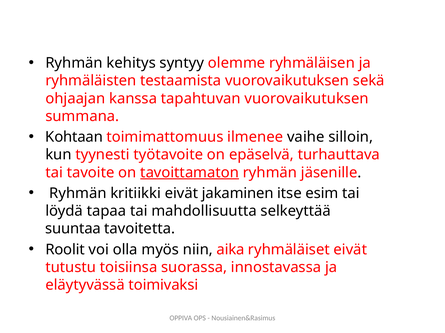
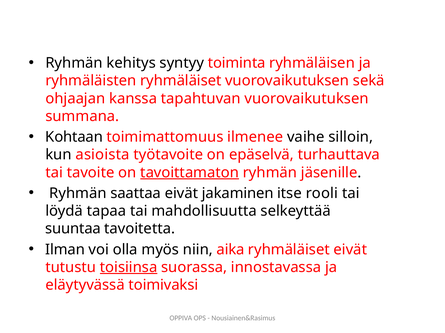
olemme: olemme -> toiminta (237, 63)
ryhmäläisten testaamista: testaamista -> ryhmäläiset (181, 81)
tyynesti: tyynesti -> asioista (103, 155)
kritiikki: kritiikki -> saattaa (136, 194)
esim: esim -> rooli (322, 194)
Roolit: Roolit -> Ilman (65, 250)
toisiinsa underline: none -> present (129, 268)
